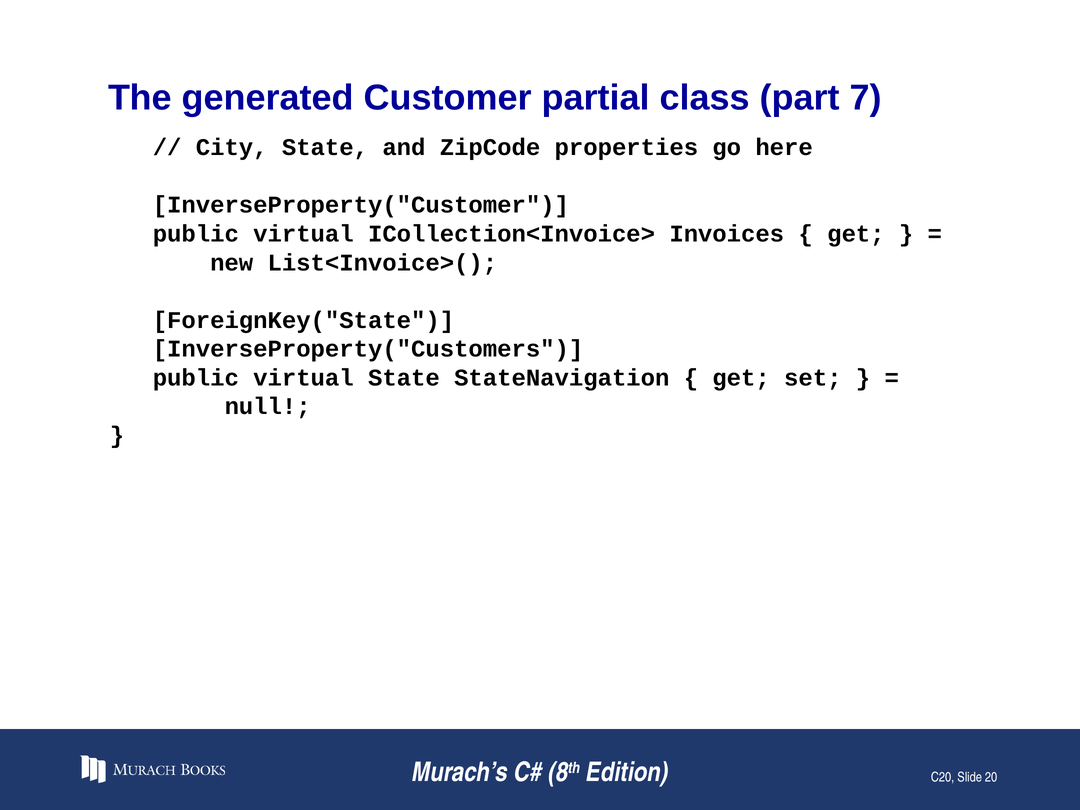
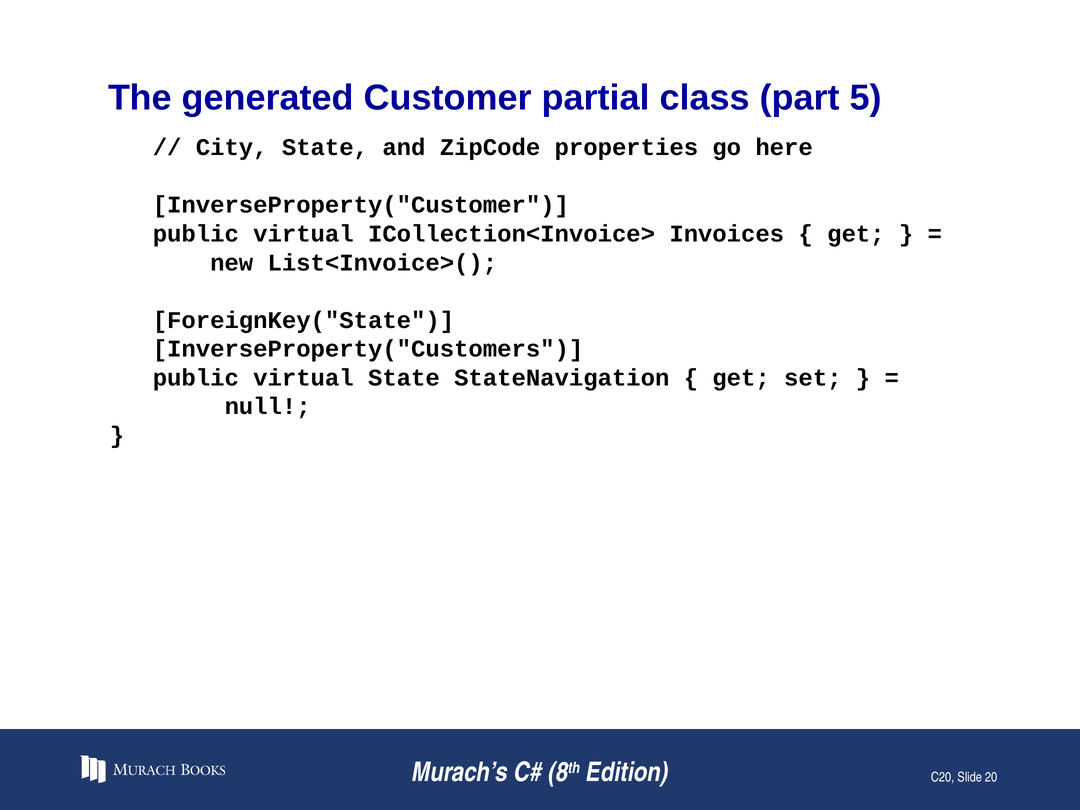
7: 7 -> 5 (866, 98)
